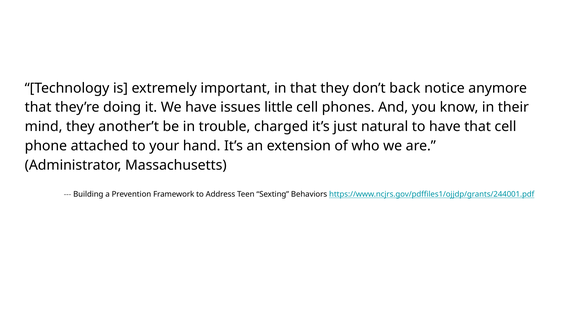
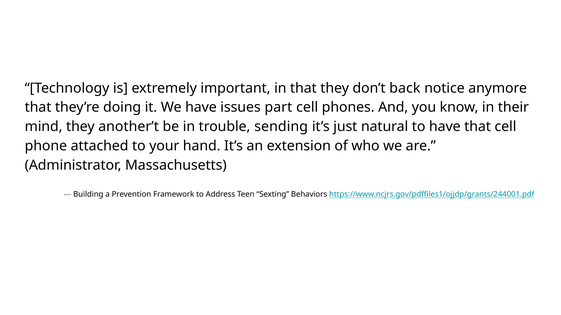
little: little -> part (278, 108)
charged: charged -> sending (281, 127)
